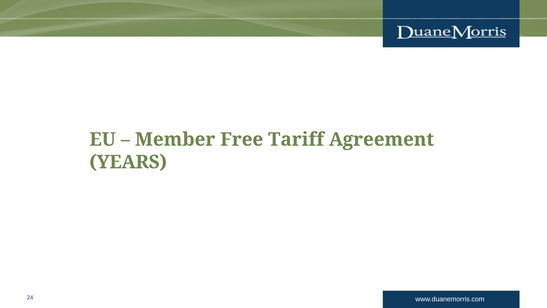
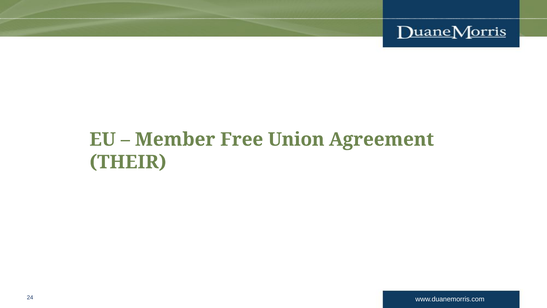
Tariff: Tariff -> Union (296, 139)
YEARS: YEARS -> THEIR (128, 162)
